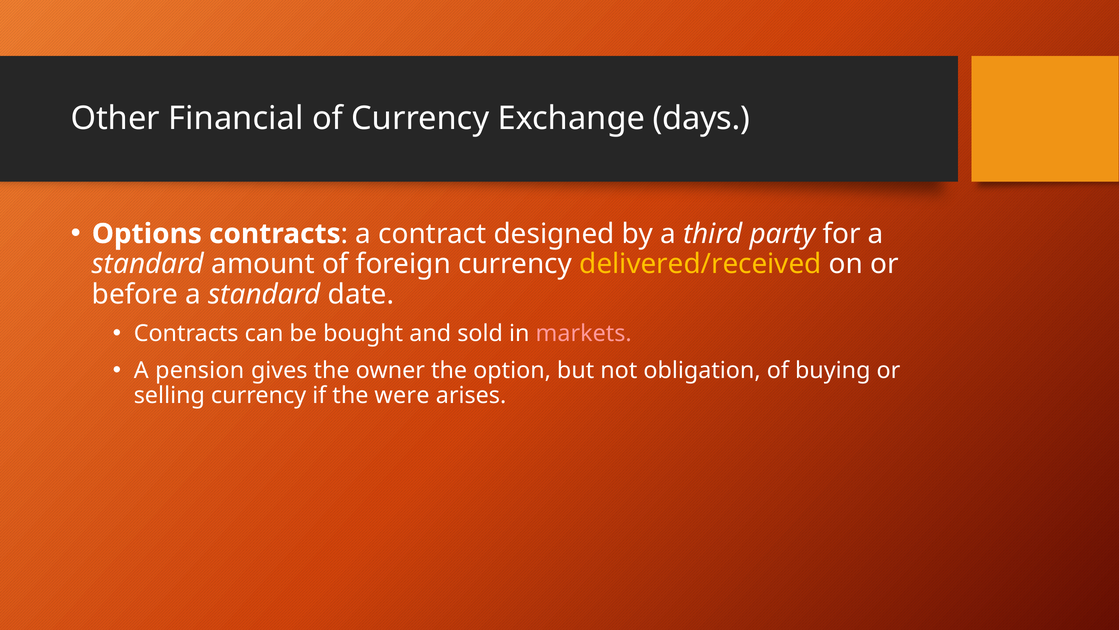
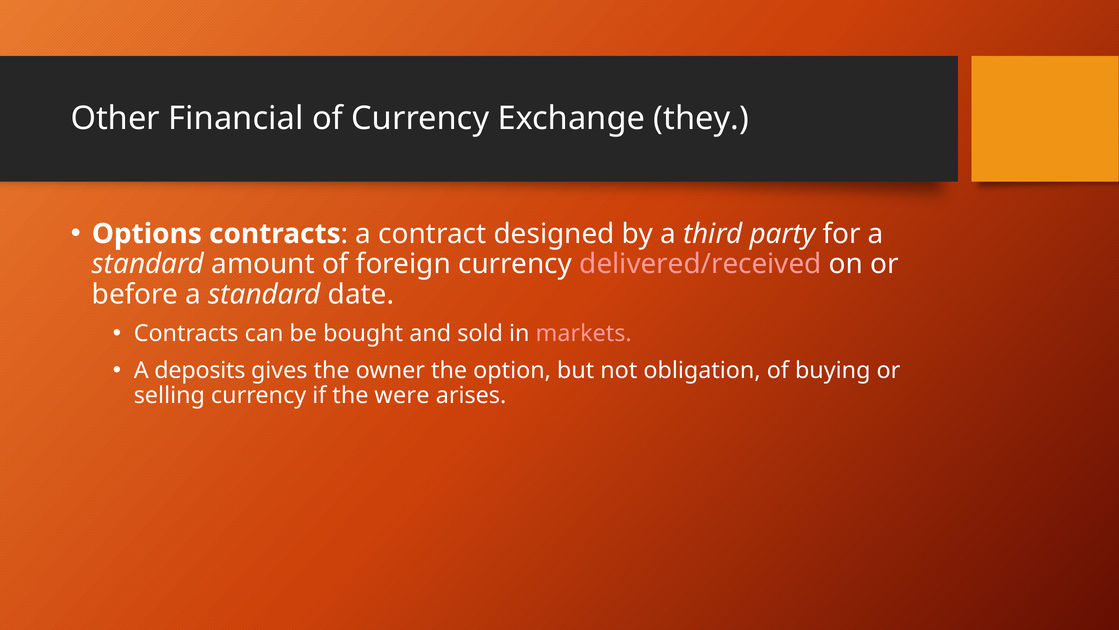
days: days -> they (701, 119)
delivered/received colour: yellow -> pink (700, 264)
pension: pension -> deposits (200, 370)
